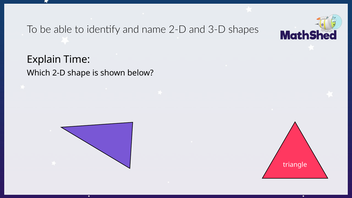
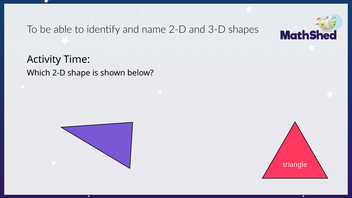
Explain: Explain -> Activity (44, 60)
